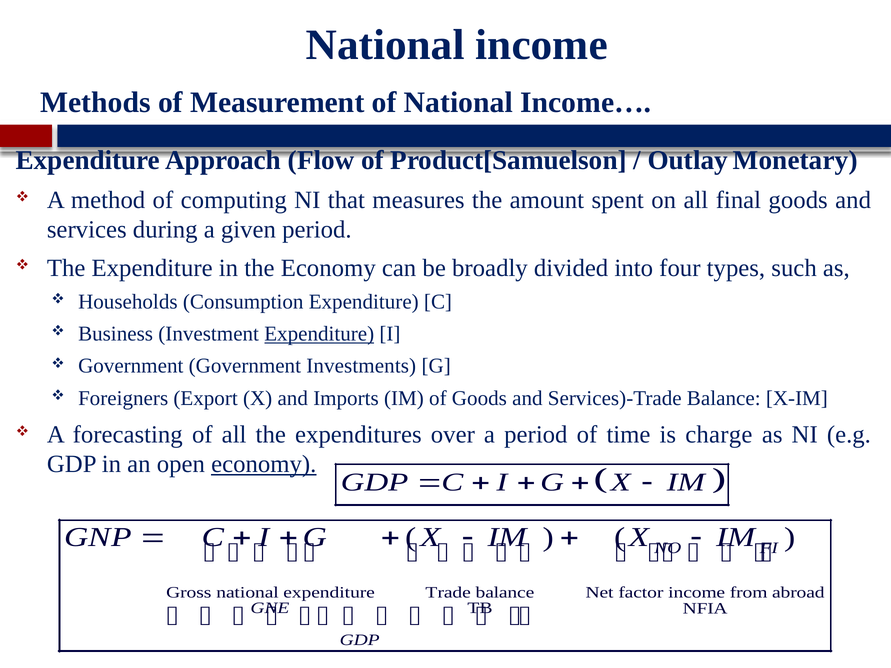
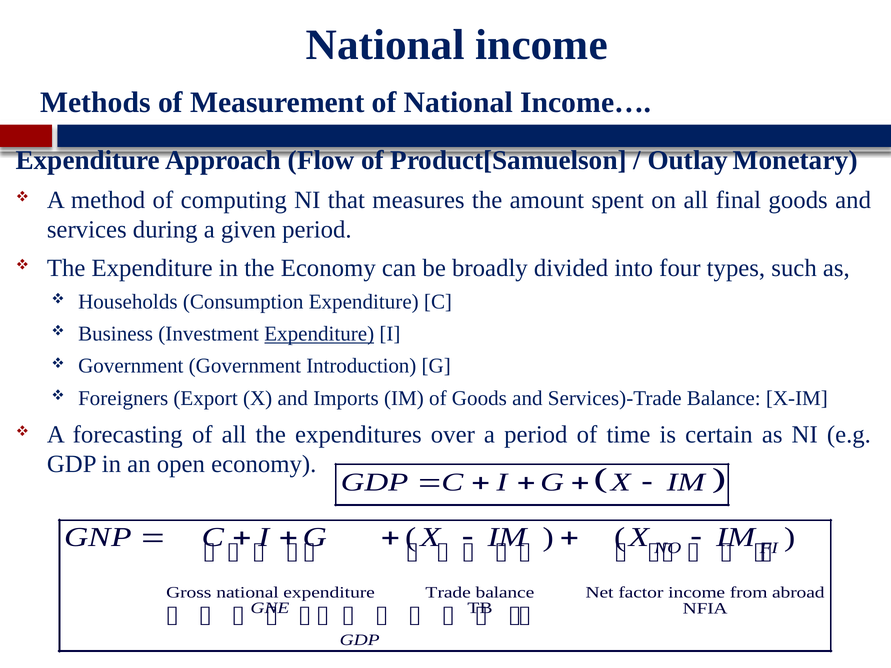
Investments: Investments -> Introduction (361, 366)
charge: charge -> certain (719, 435)
economy underline: present -> none (264, 464)
